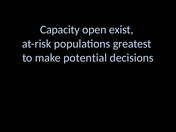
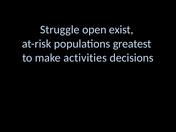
Capacity: Capacity -> Struggle (60, 30)
potential: potential -> activities (85, 58)
